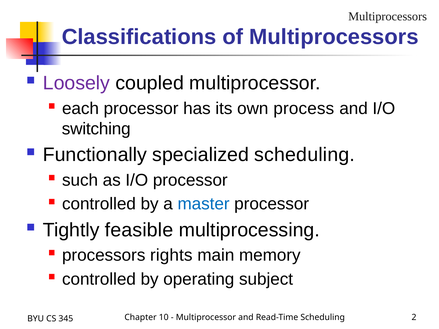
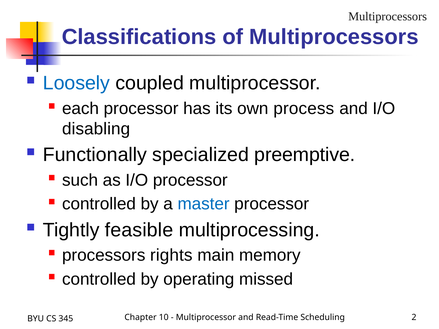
Loosely colour: purple -> blue (76, 83)
switching: switching -> disabling (96, 129)
specialized scheduling: scheduling -> preemptive (305, 155)
subject: subject -> missed (266, 279)
